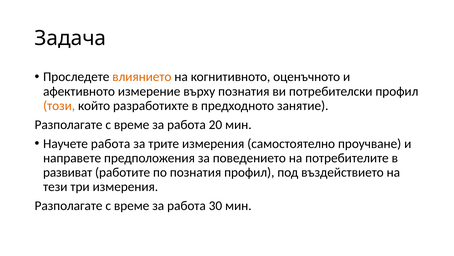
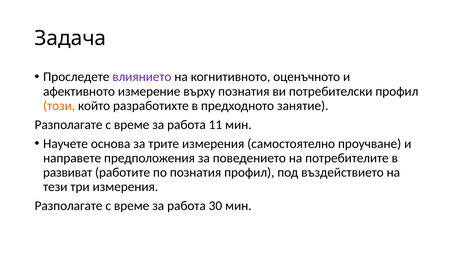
влиянието colour: orange -> purple (142, 77)
20: 20 -> 11 (215, 124)
Научете работа: работа -> основа (111, 143)
